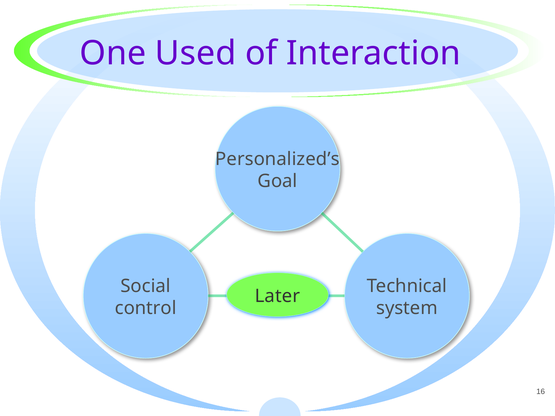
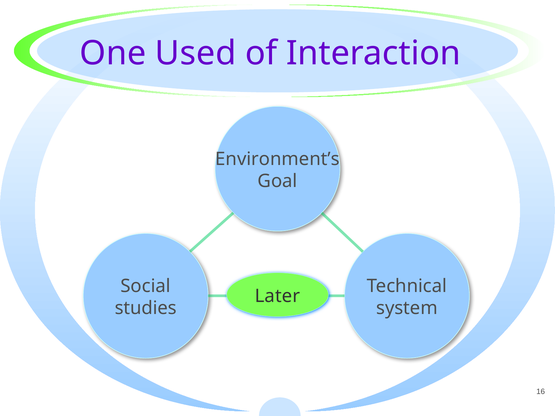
Personalized’s: Personalized’s -> Environment’s (277, 159)
control: control -> studies (146, 308)
